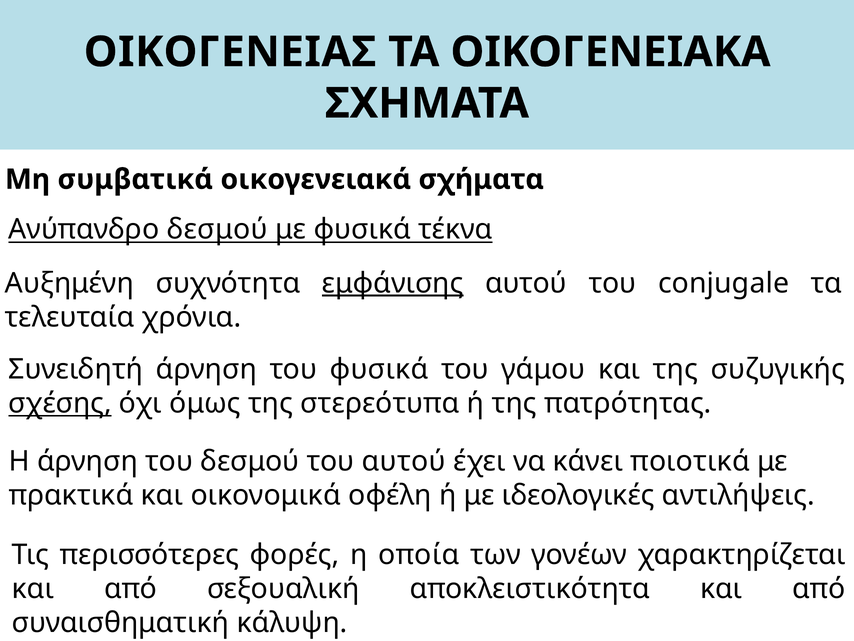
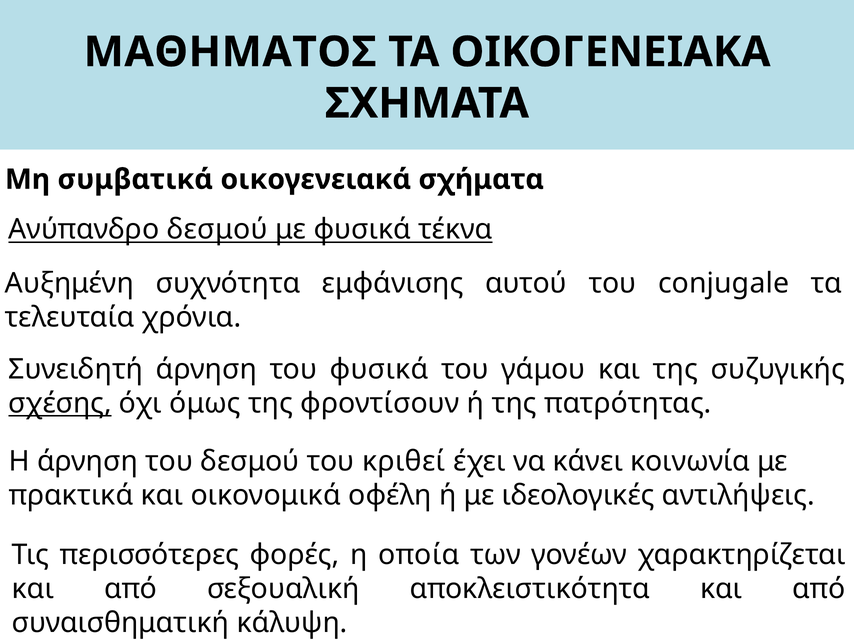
ΟΙΚΟΓΕΝΕΙΑΣ: ΟΙΚΟΓΕΝΕΙΑΣ -> ΜΑΘΗΜΑΤΟΣ (230, 52)
εμφάνισης underline: present -> none (393, 283)
στερεότυπα: στερεότυπα -> φροντίσουν (380, 403)
του αυτού: αυτού -> κριθεί (404, 461)
ποιοτικά: ποιοτικά -> κοινωνία (690, 461)
